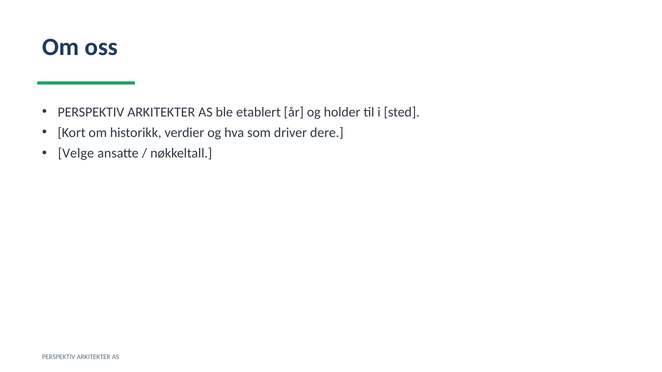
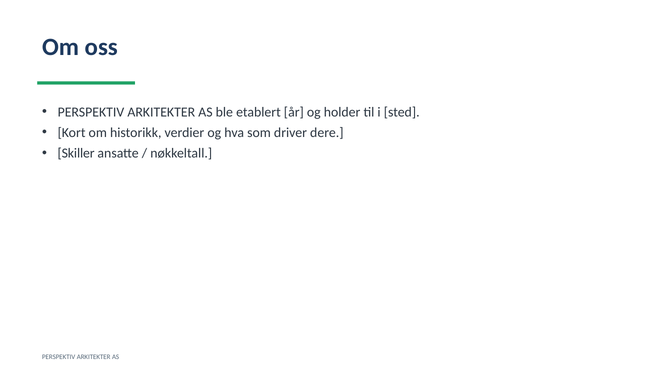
Velge: Velge -> Skiller (76, 154)
